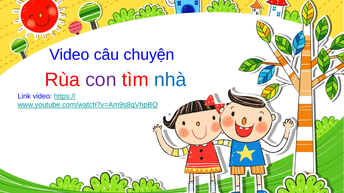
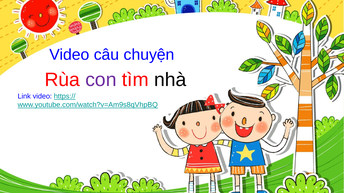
nhà colour: blue -> black (170, 80)
